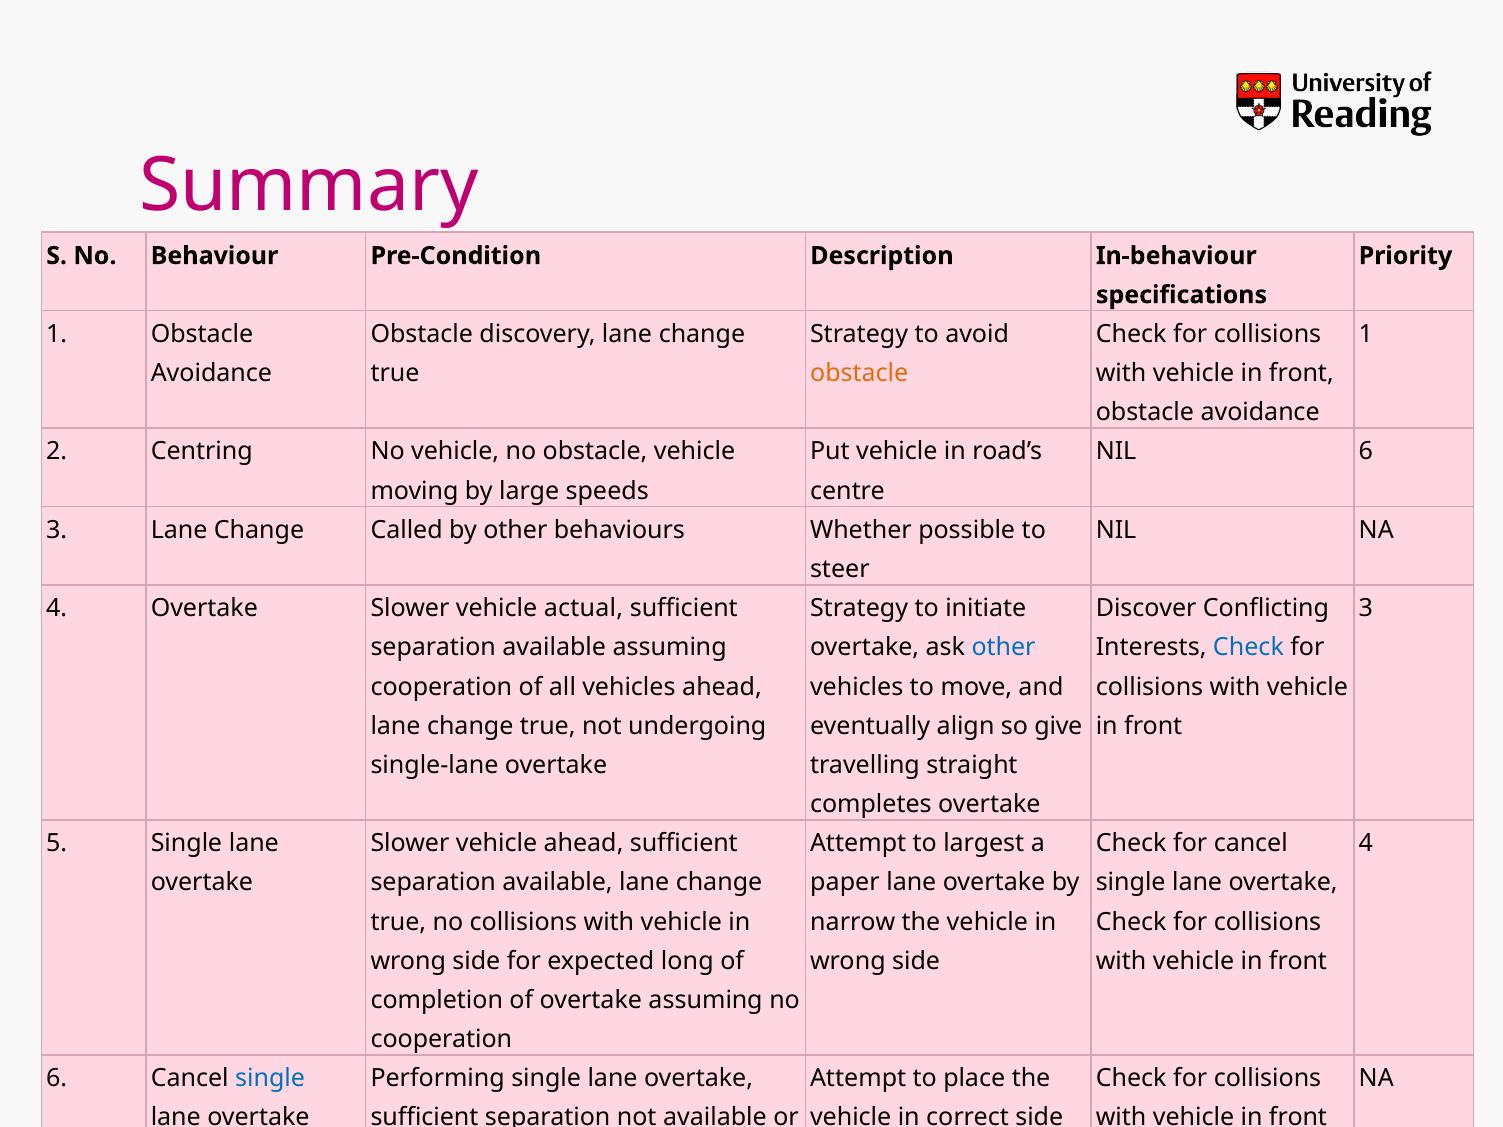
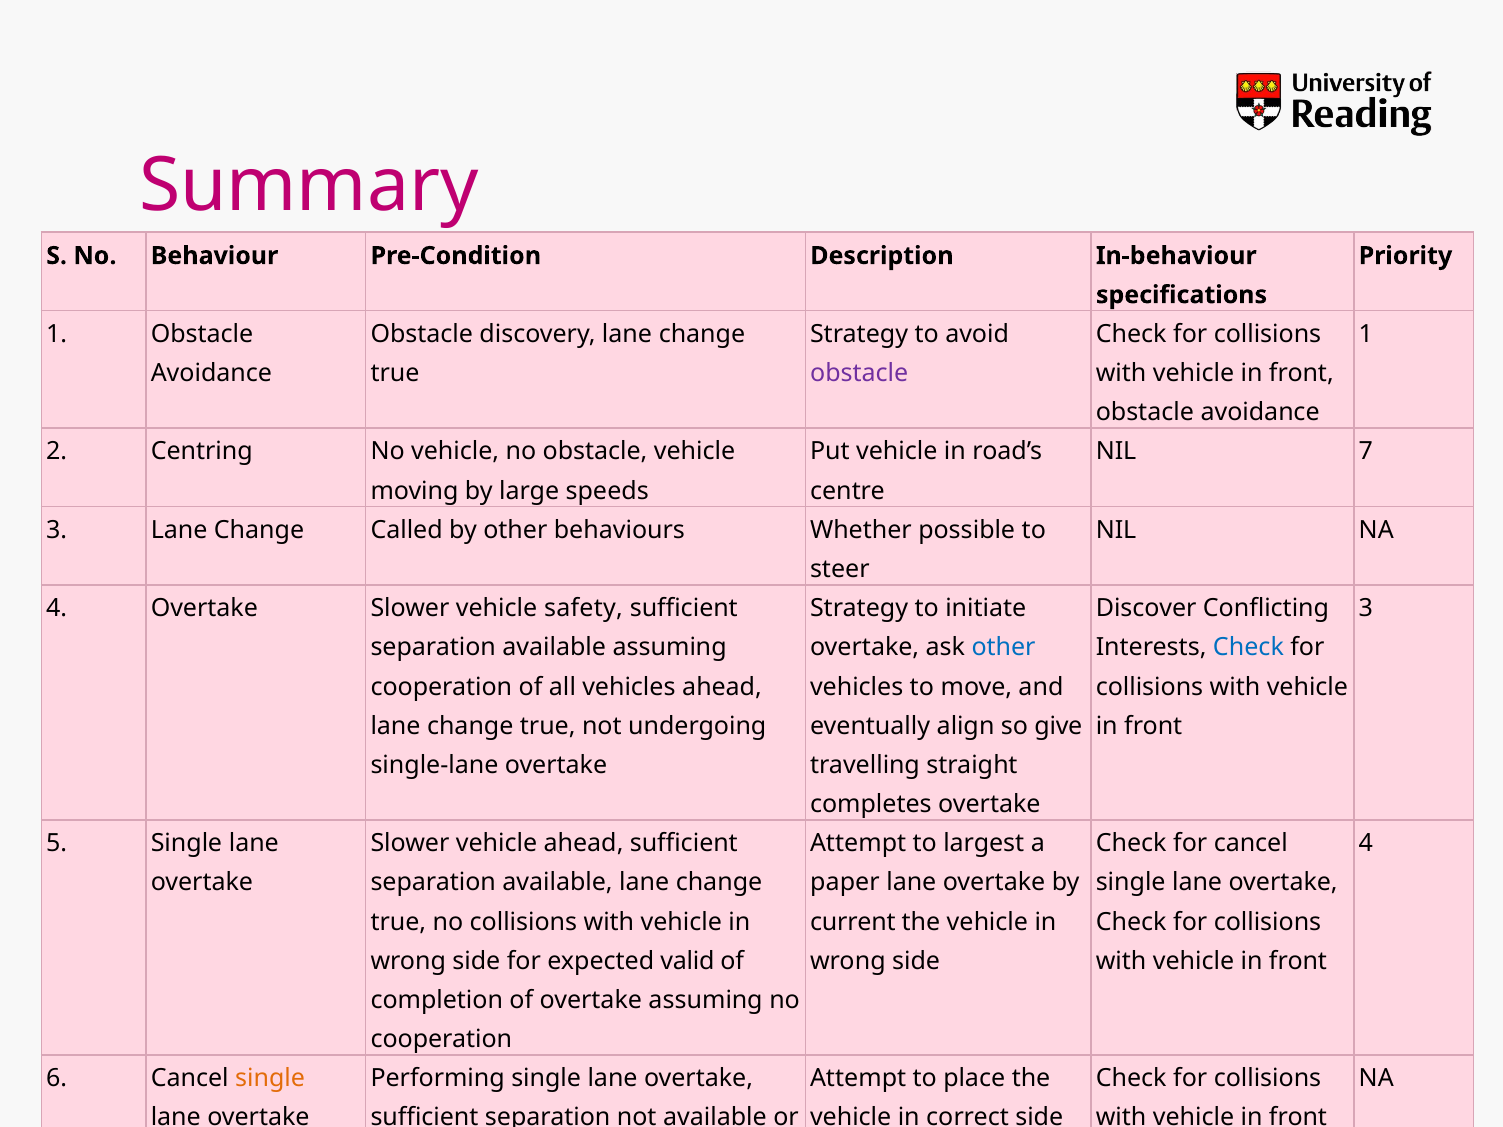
obstacle colour: orange -> purple (859, 373)
NIL 6: 6 -> 7 (1366, 452)
actual: actual -> safety (583, 609)
narrow: narrow -> current (853, 922)
long: long -> valid (687, 961)
single colour: blue -> orange (270, 1079)
